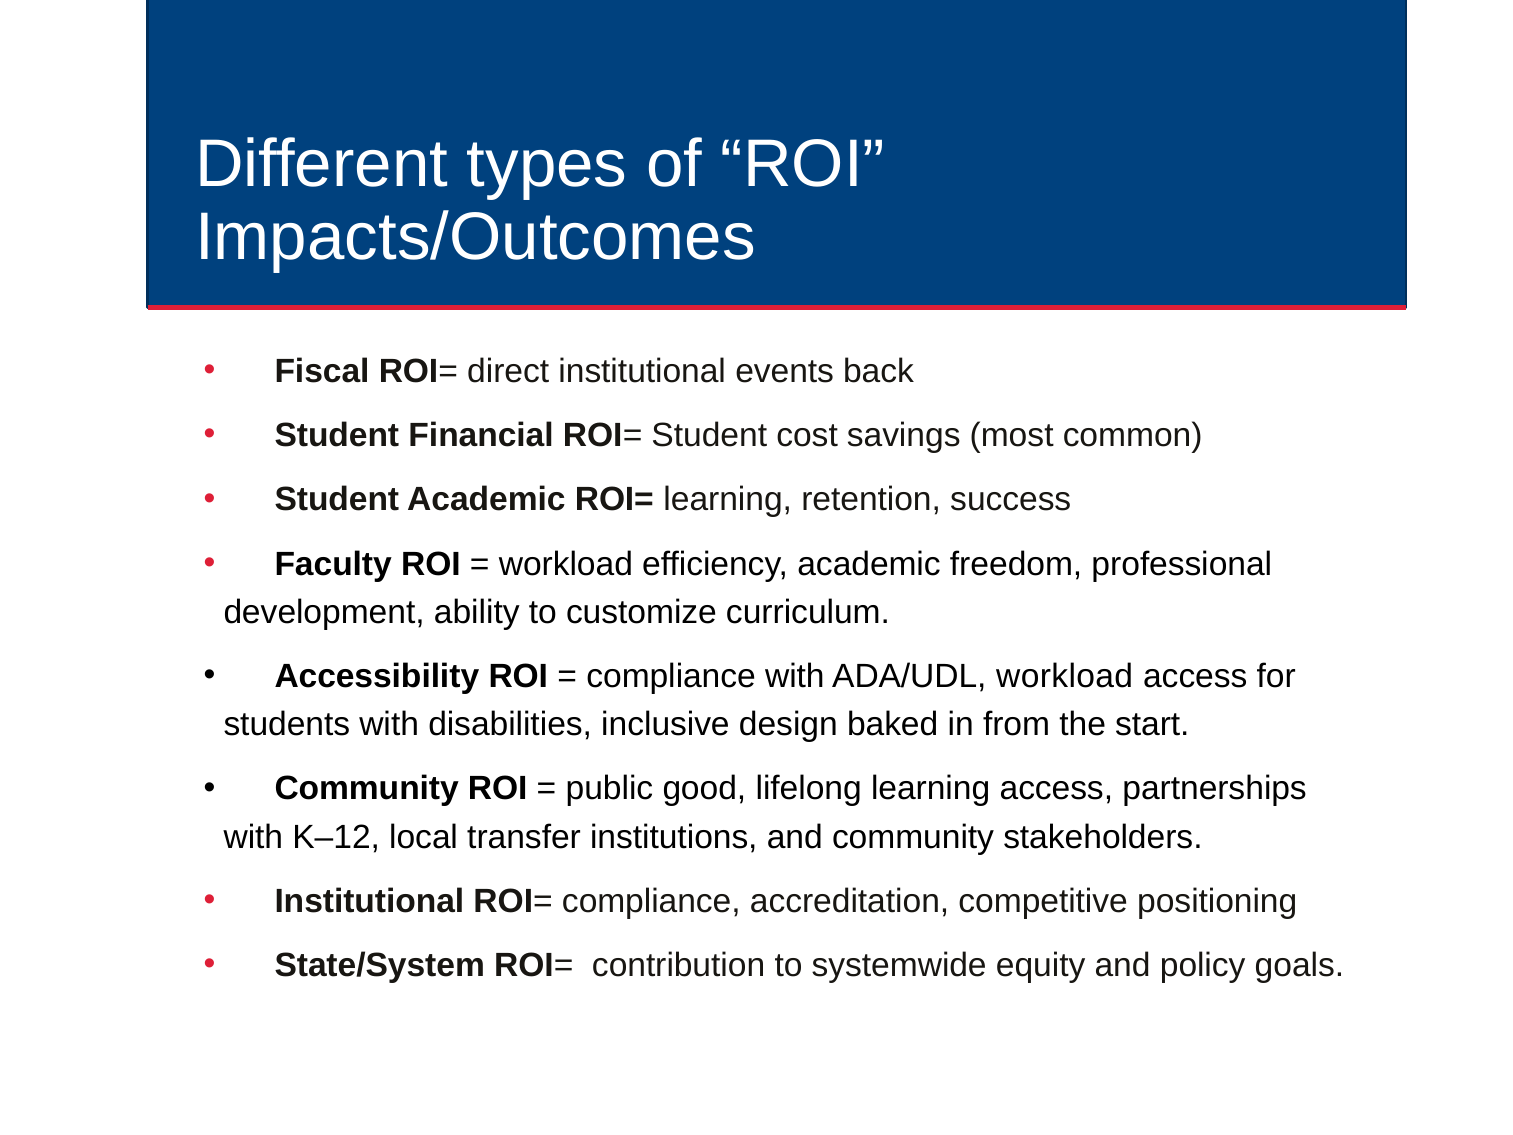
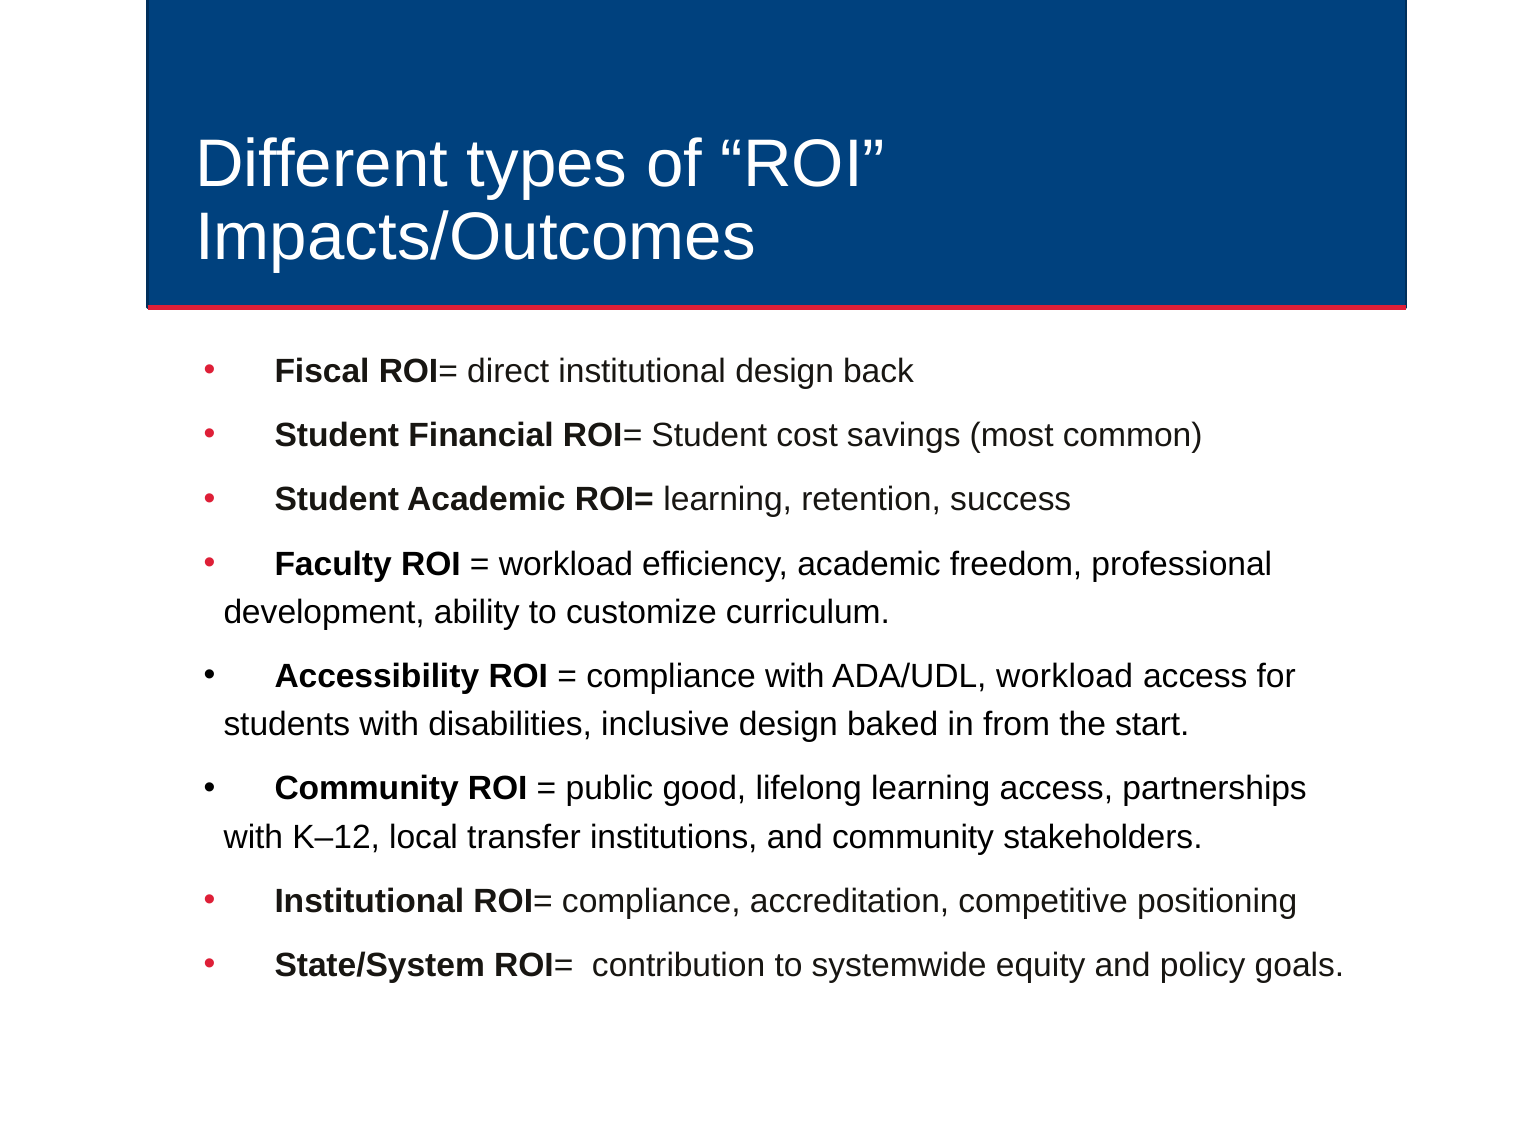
institutional events: events -> design (785, 372)
